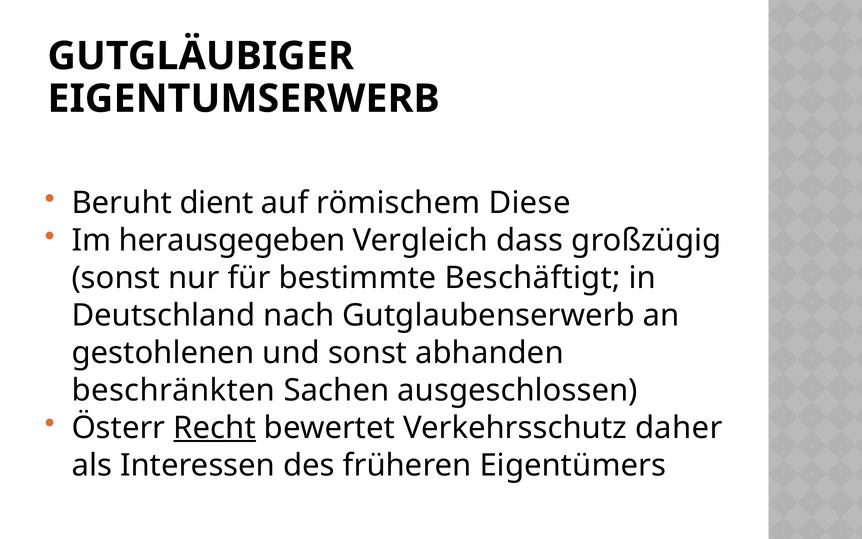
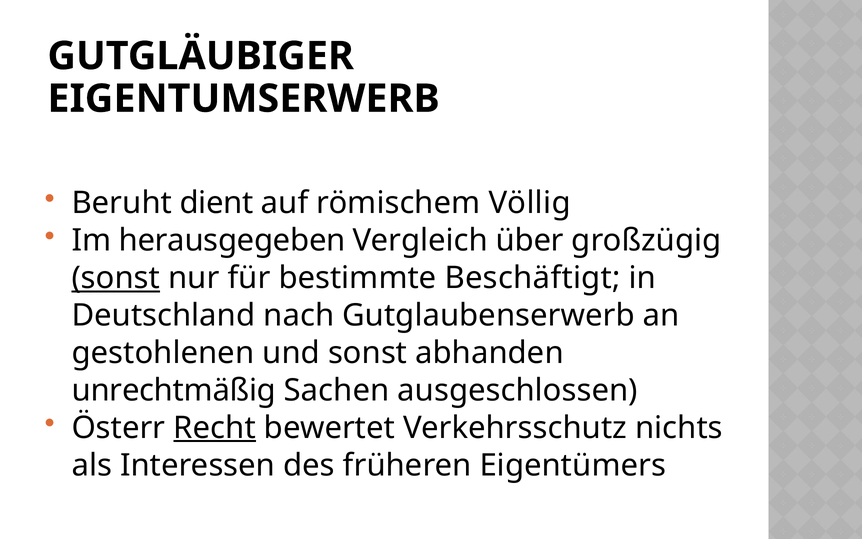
Diese: Diese -> Völlig (530, 203)
dass: dass -> über (530, 240)
sonst underline: none -> present (116, 278)
beschränkten: beschränkten -> unrechtmäßig (174, 390)
daher: daher -> nichts (679, 428)
